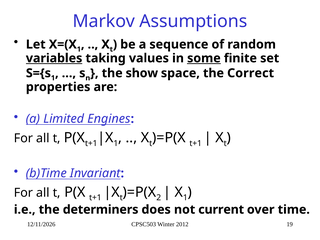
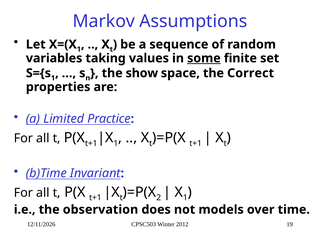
variables underline: present -> none (54, 58)
Engines: Engines -> Practice (109, 119)
determiners: determiners -> observation (100, 210)
current: current -> models (221, 210)
